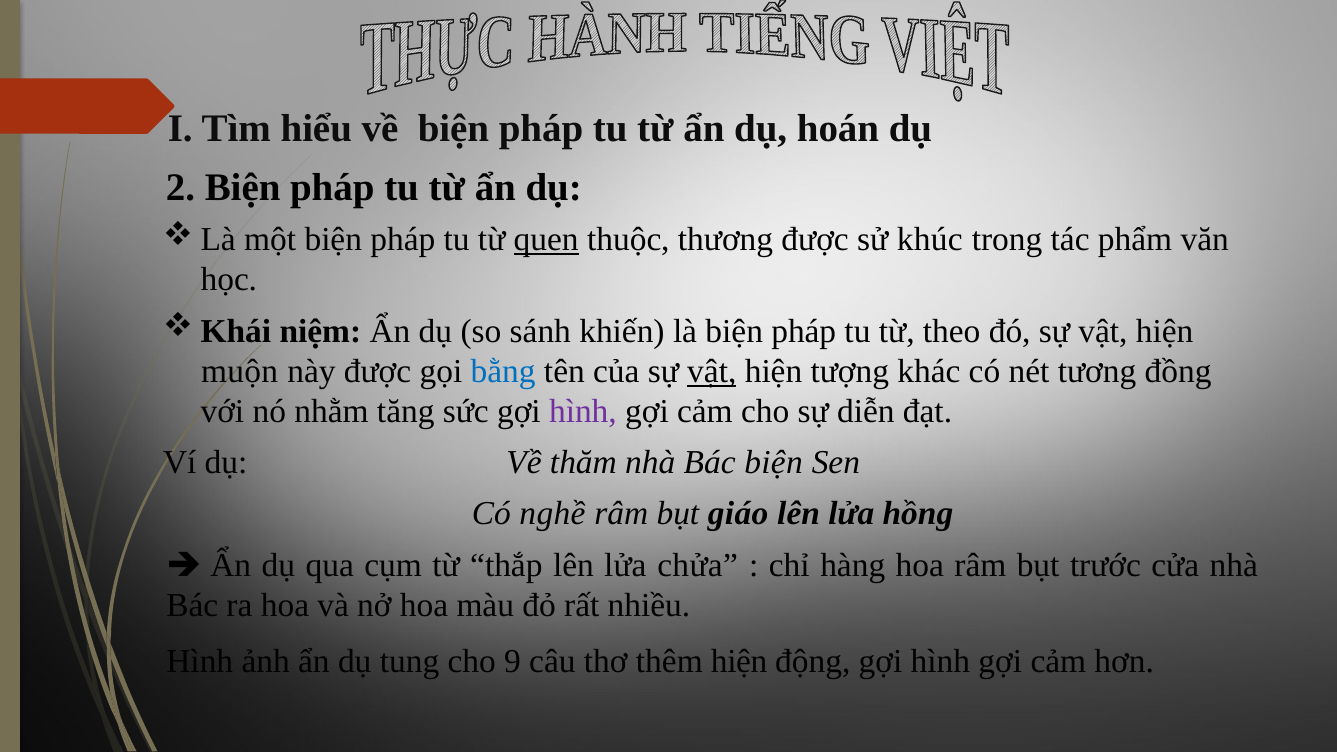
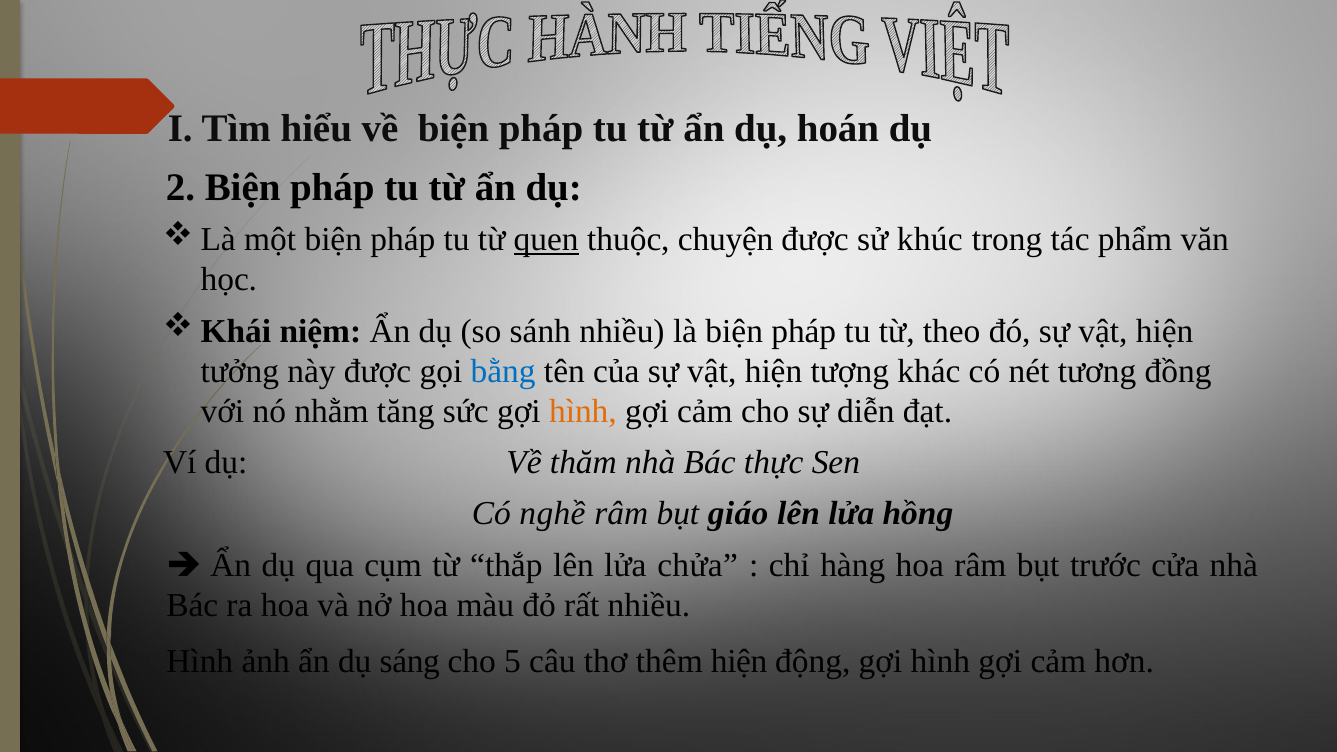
thương: thương -> chuyện (726, 240)
sánh khiến: khiến -> nhiều (622, 331)
muộn: muộn -> tưởng (240, 371)
vật underline: present -> none (712, 371)
hình colour: purple -> orange (583, 411)
Bác biện: biện -> thực (774, 463)
tung: tung -> sáng (410, 662)
9: 9 -> 5 (513, 662)
